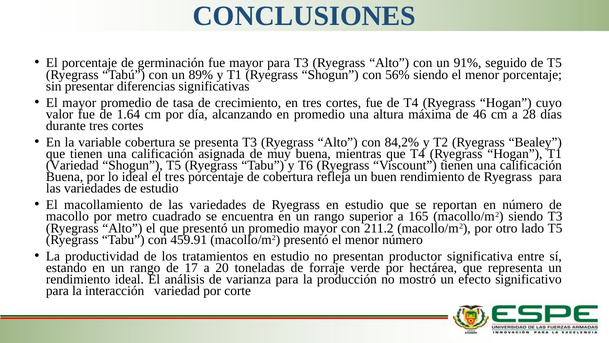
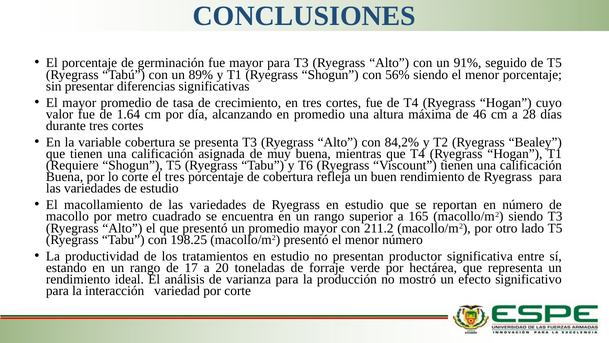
Variedad: Variedad -> Requiere (72, 165)
lo ideal: ideal -> corte (135, 177)
459.91: 459.91 -> 198.25 (189, 239)
